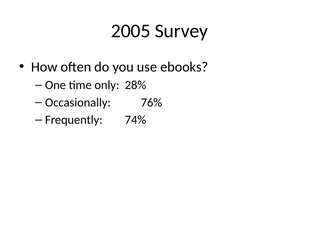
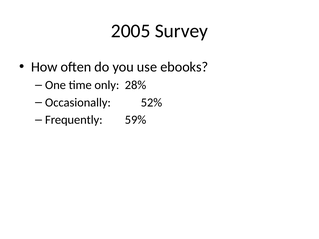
76%: 76% -> 52% (151, 103)
74%: 74% -> 59% (136, 120)
